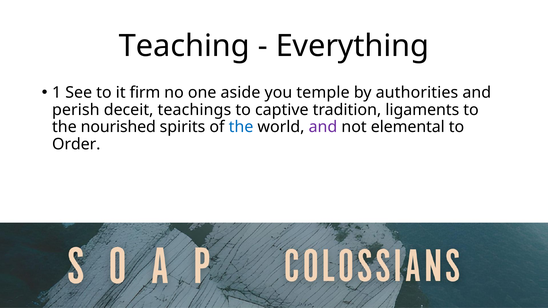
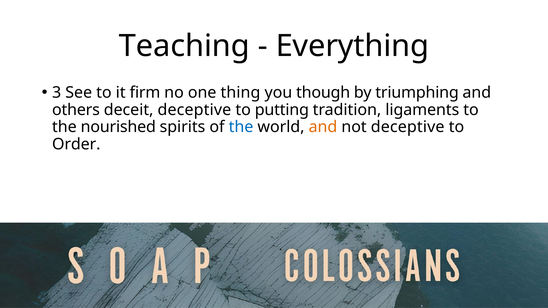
1: 1 -> 3 (57, 93)
aside: aside -> thing (240, 93)
temple: temple -> though (323, 93)
authorities: authorities -> triumphing (417, 93)
perish: perish -> others (76, 110)
deceit teachings: teachings -> deceptive (194, 110)
captive: captive -> putting (282, 110)
and colour: purple -> orange (323, 127)
not elemental: elemental -> deceptive (408, 127)
